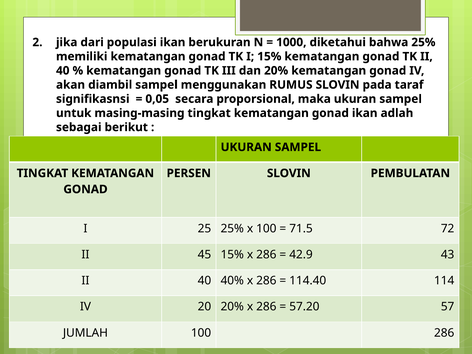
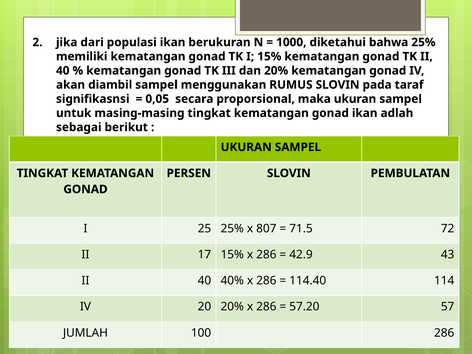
x 100: 100 -> 807 (266, 228)
45: 45 -> 17 (204, 255)
